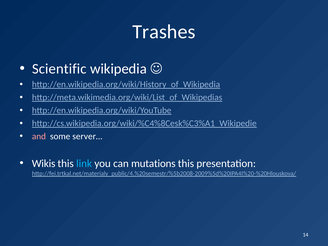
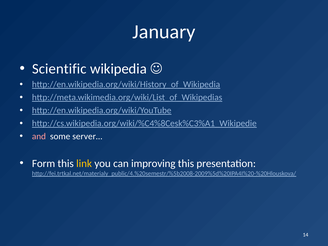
Trashes: Trashes -> January (164, 32)
Wikis: Wikis -> Form (44, 163)
link colour: light blue -> yellow (84, 163)
mutations: mutations -> improving (153, 163)
